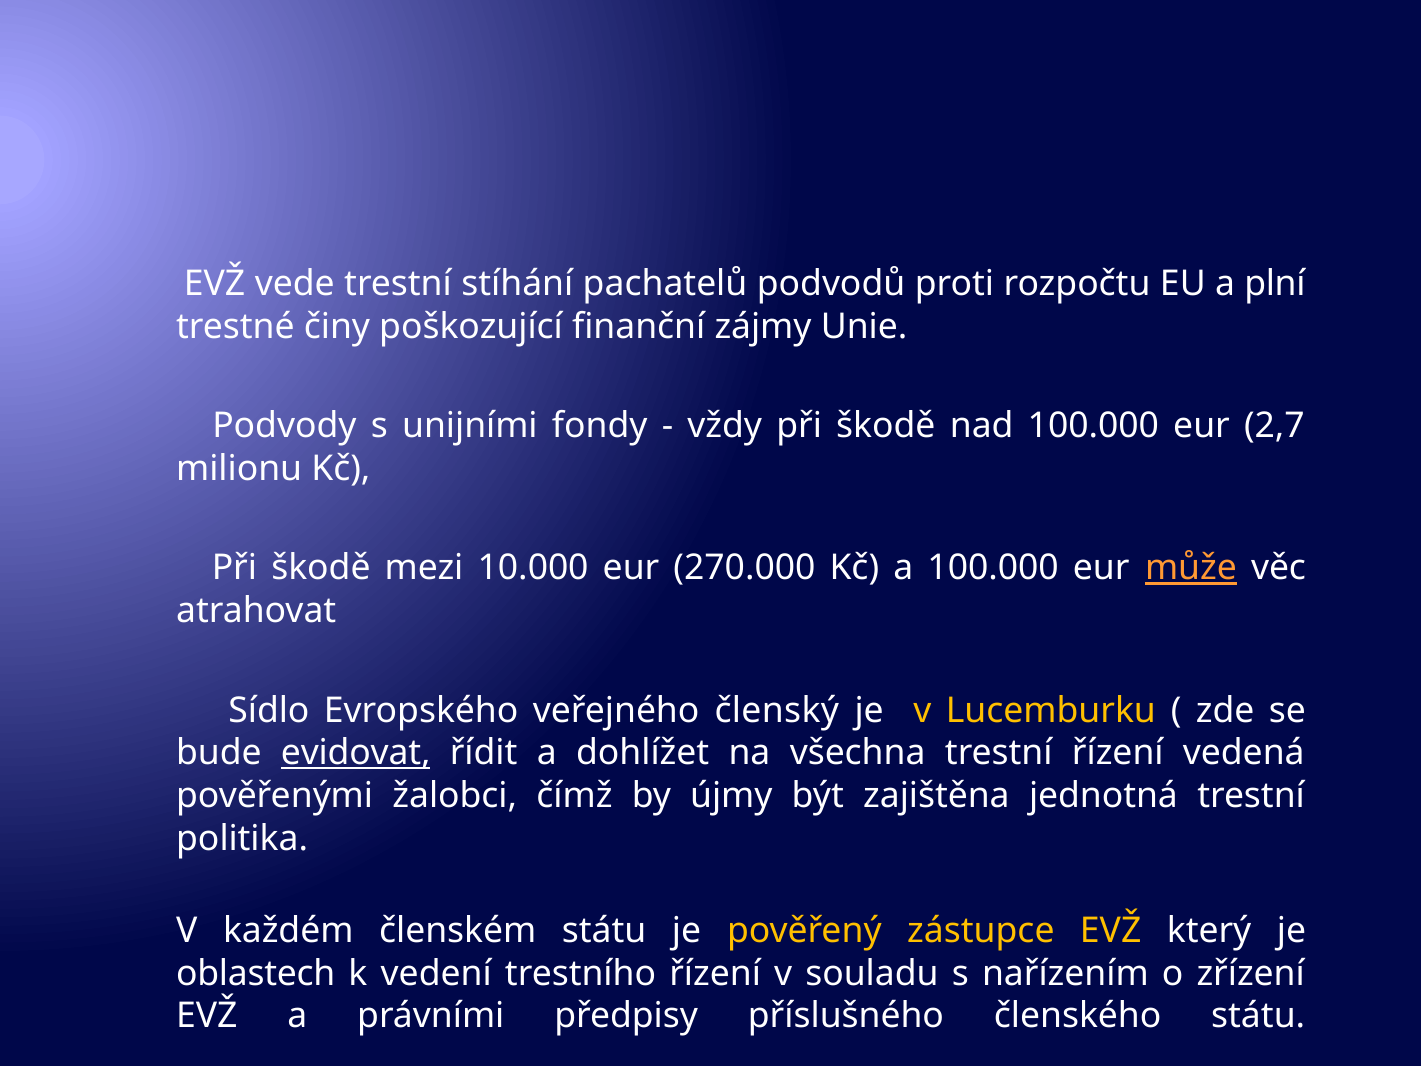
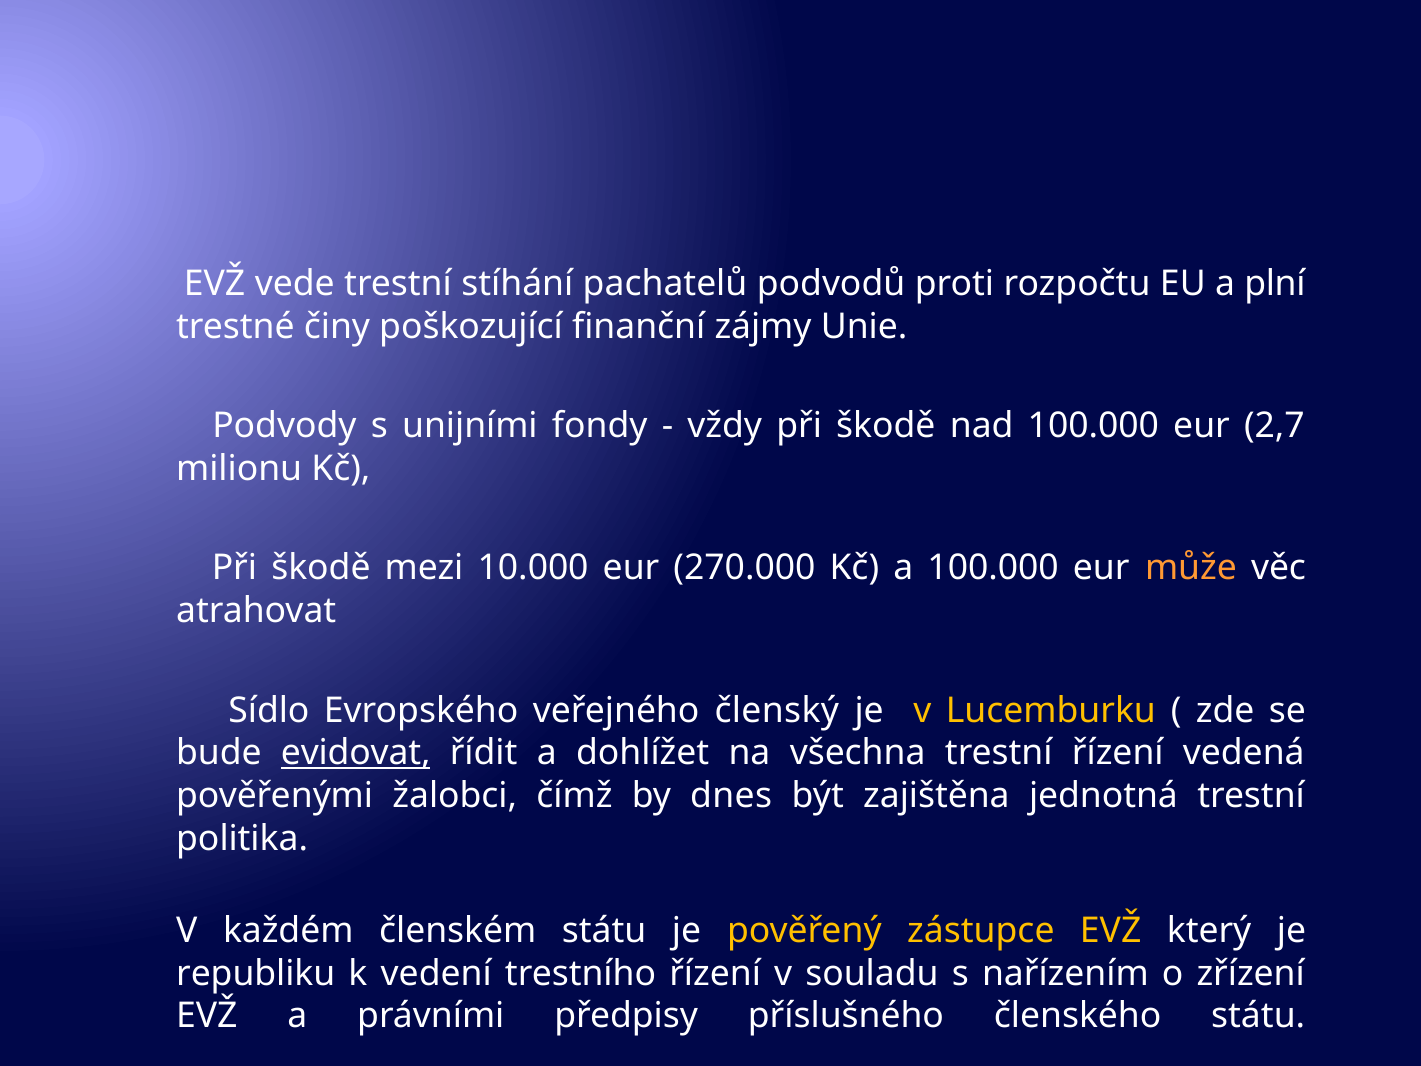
může underline: present -> none (1191, 568)
újmy: újmy -> dnes (731, 795)
oblastech: oblastech -> republiku (256, 973)
